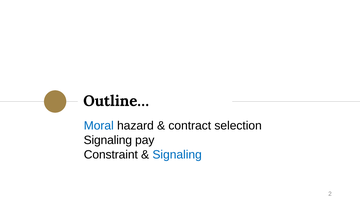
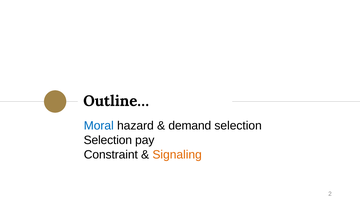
contract: contract -> demand (190, 125)
Signaling: Signaling -> Selection (108, 140)
Signaling colour: blue -> orange (177, 154)
